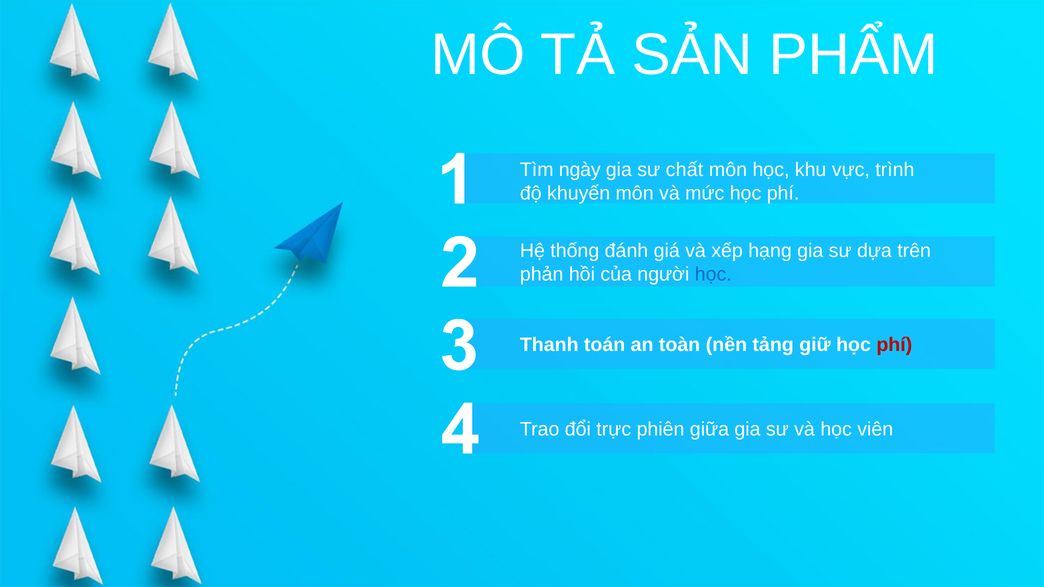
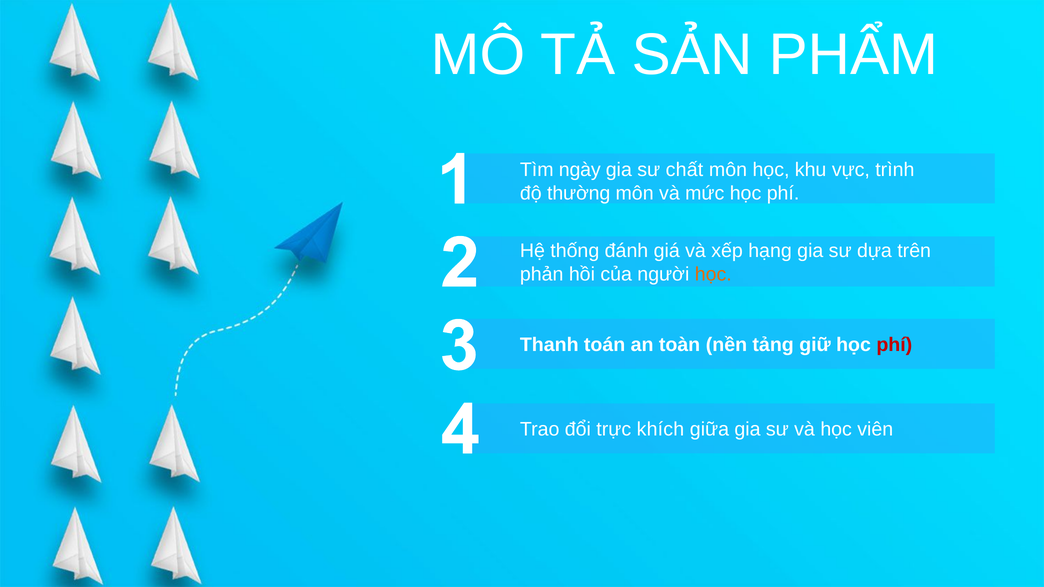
khuyến: khuyến -> thường (579, 193)
học colour: blue -> orange (713, 274)
phiên: phiên -> khích (660, 429)
